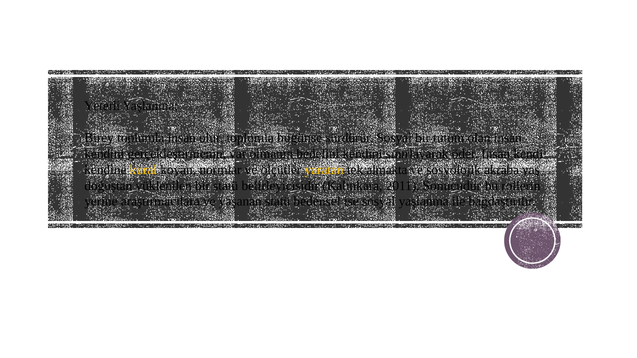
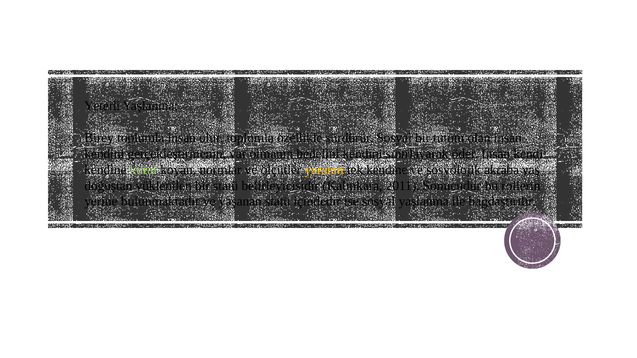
bugünse: bugünse -> özellikle (300, 138)
kural colour: yellow -> light green (143, 170)
tek almakta: almakta -> kendine (387, 170)
araştırmacılara: araştırmacılara -> bulunmaktadır (160, 202)
bedensel: bedensel -> içindedir (317, 202)
